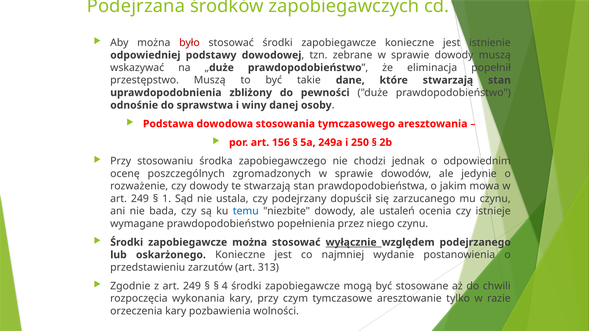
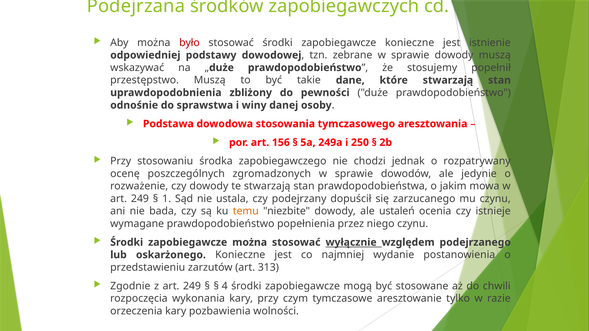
eliminacja: eliminacja -> stosujemy (432, 68)
odpowiednim: odpowiednim -> rozpatrywany (477, 161)
temu colour: blue -> orange (246, 211)
